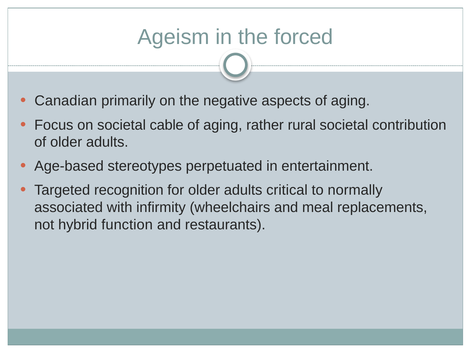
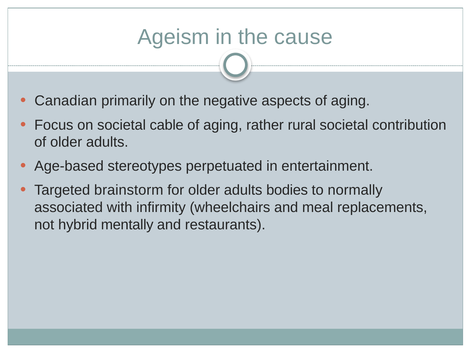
forced: forced -> cause (304, 37)
recognition: recognition -> brainstorm (129, 190)
critical: critical -> bodies (287, 190)
function: function -> mentally (127, 225)
